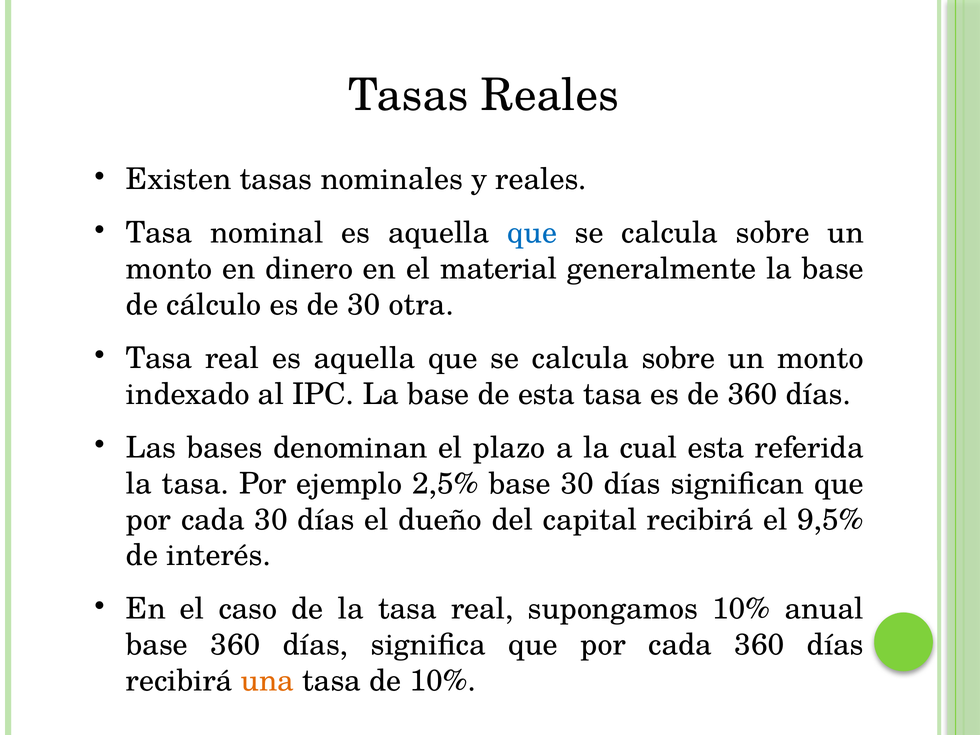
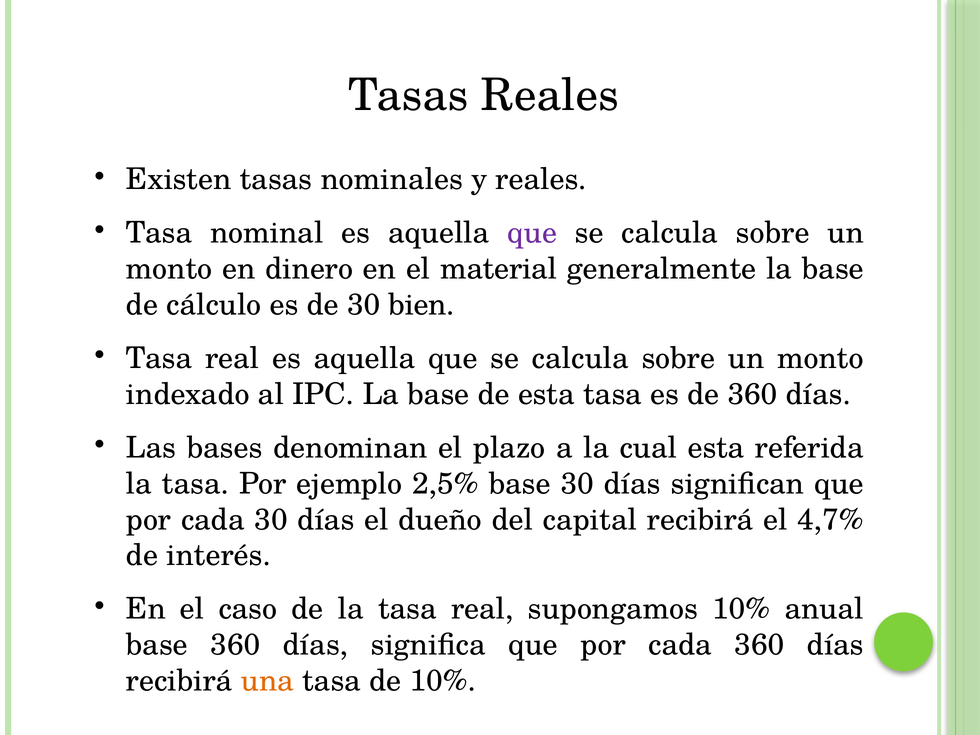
que colour: blue -> purple (532, 233)
otra: otra -> bien (422, 305)
9,5%: 9,5% -> 4,7% (830, 520)
